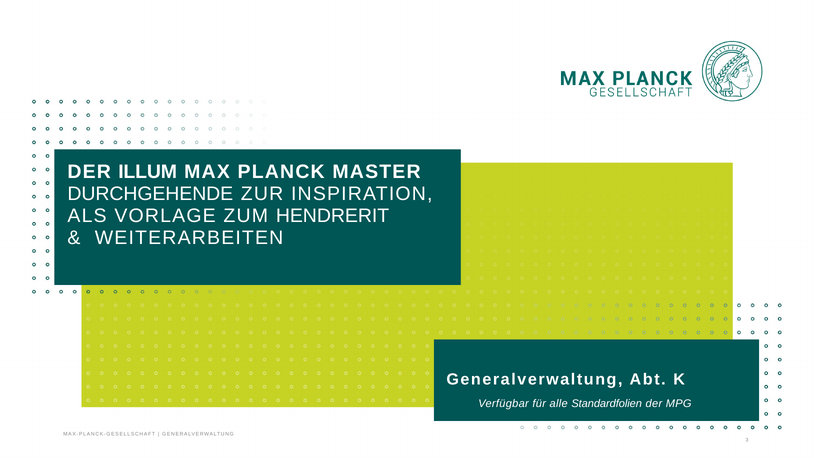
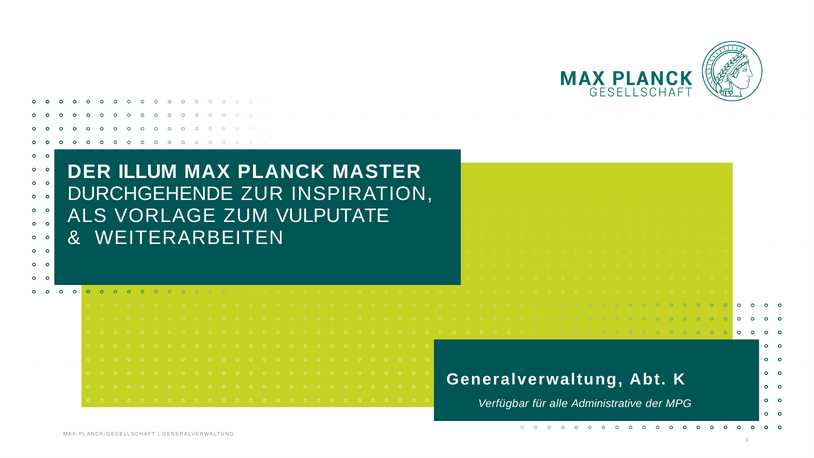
HENDRERIT: HENDRERIT -> VULPUTATE (333, 216)
Standardfolien: Standardfolien -> Administrative (607, 403)
